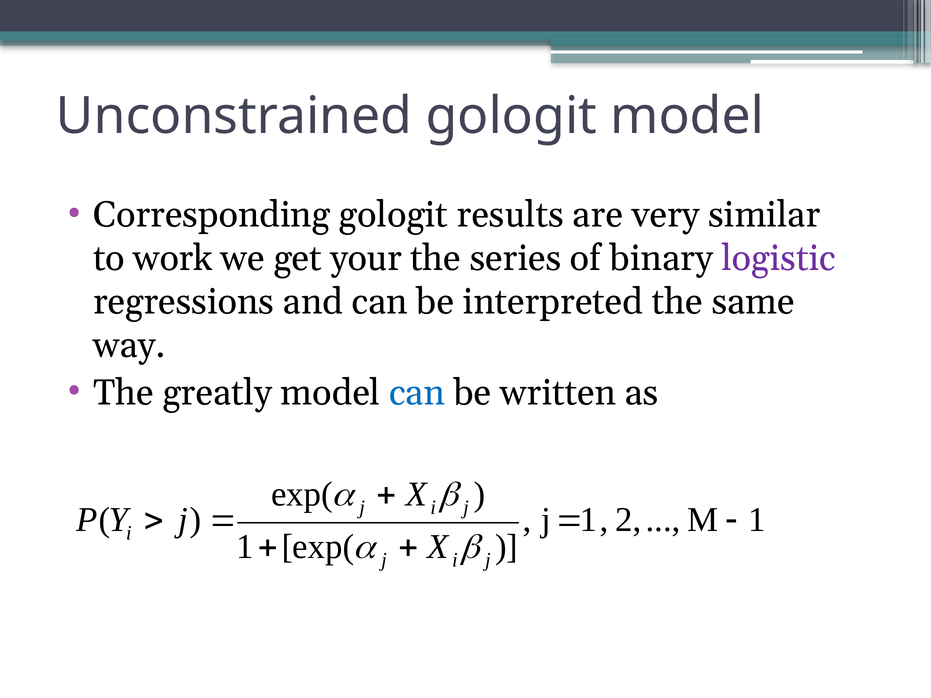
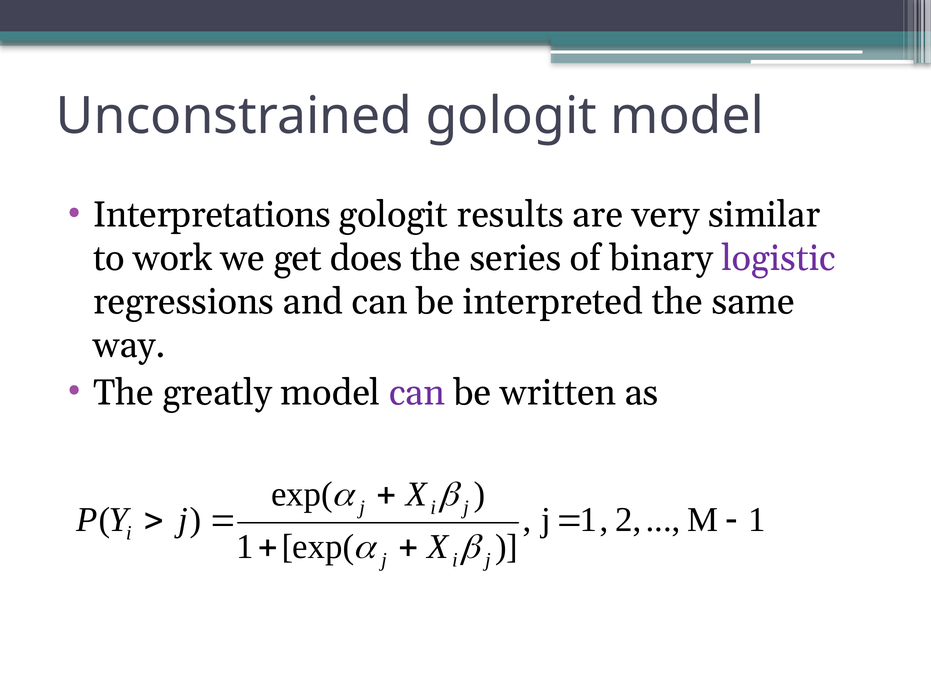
Corresponding: Corresponding -> Interpretations (212, 215)
your: your -> does (366, 259)
can colour: blue -> purple (417, 393)
